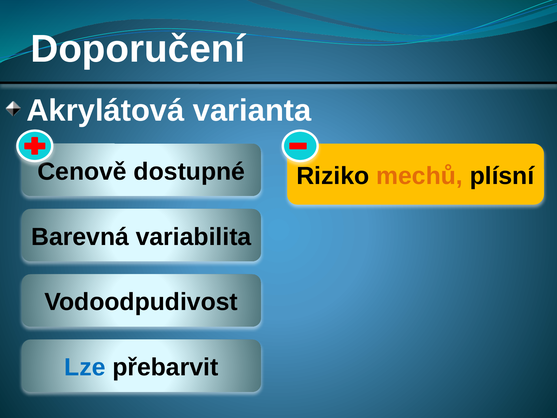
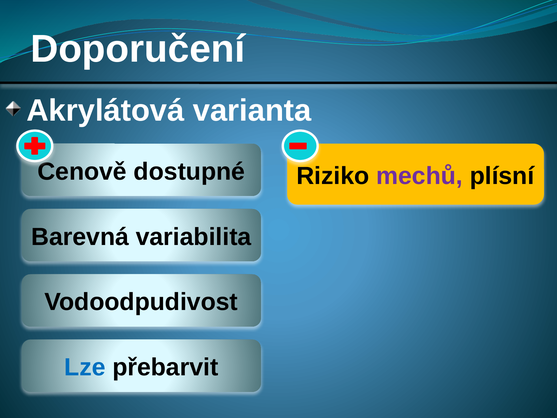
mechů colour: orange -> purple (419, 176)
